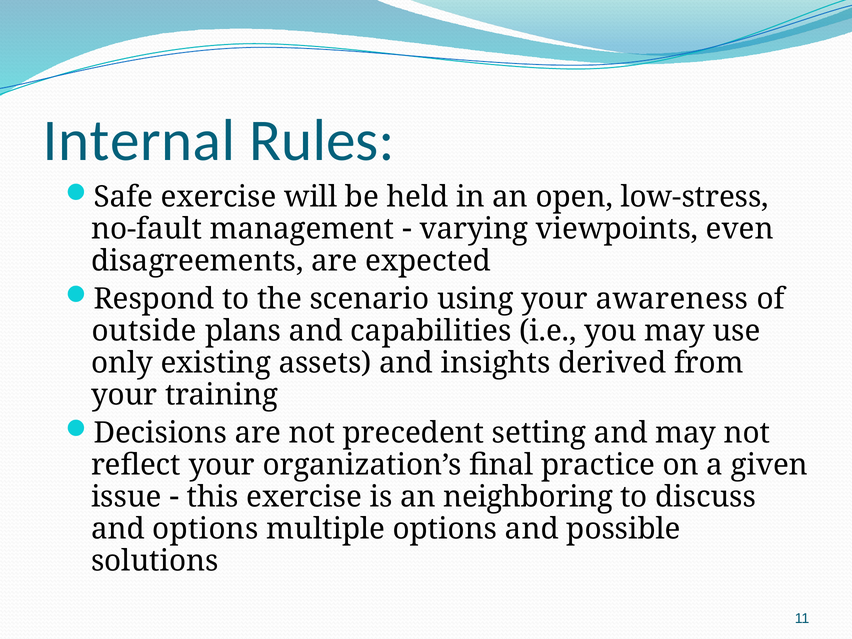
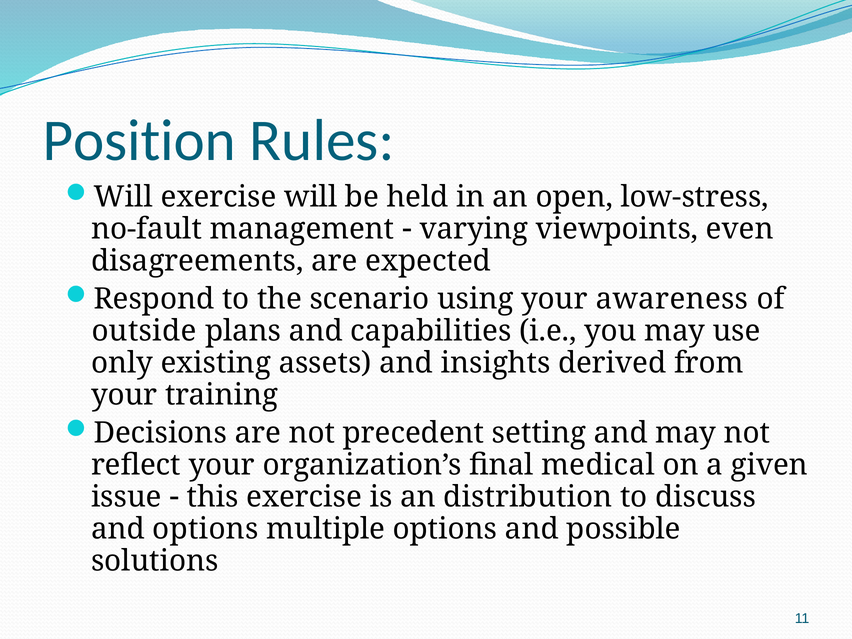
Internal: Internal -> Position (139, 141)
Safe: Safe -> Will (123, 197)
practice: practice -> medical (598, 465)
neighboring: neighboring -> distribution (528, 497)
